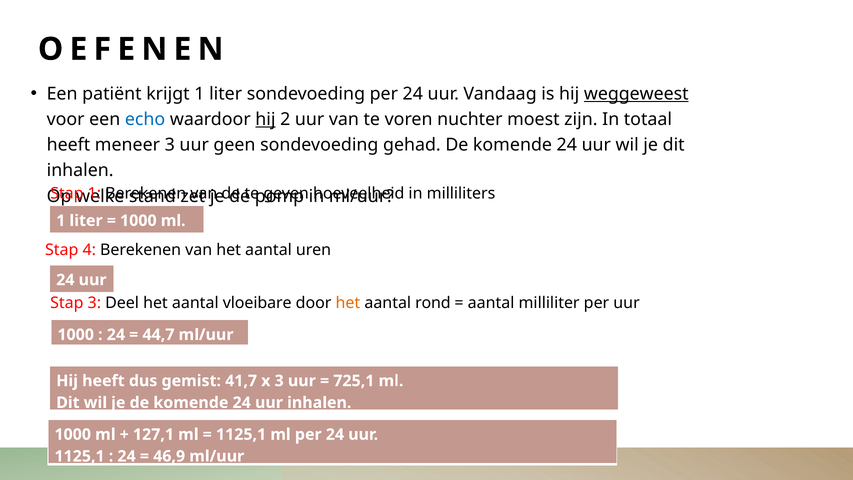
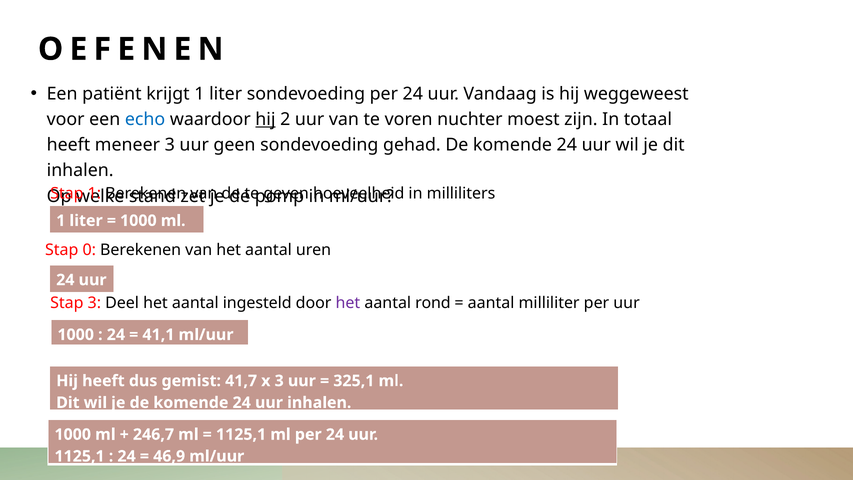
weggeweest underline: present -> none (636, 94)
4: 4 -> 0 (89, 250)
vloeibare: vloeibare -> ingesteld (257, 303)
het colour: orange -> purple (348, 303)
44,7: 44,7 -> 41,1 (158, 335)
725,1: 725,1 -> 325,1 (354, 381)
127,1: 127,1 -> 246,7 (153, 434)
